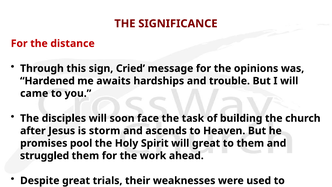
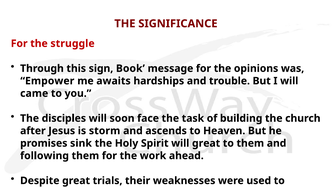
distance: distance -> struggle (73, 43)
Cried: Cried -> Book (130, 68)
Hardened: Hardened -> Empower (47, 81)
pool: pool -> sink (81, 143)
struggled: struggled -> following (45, 156)
